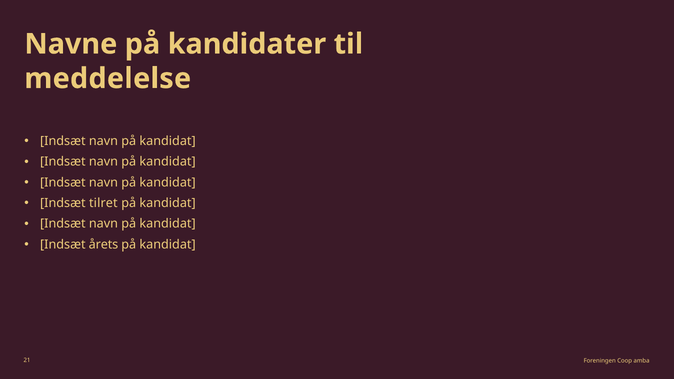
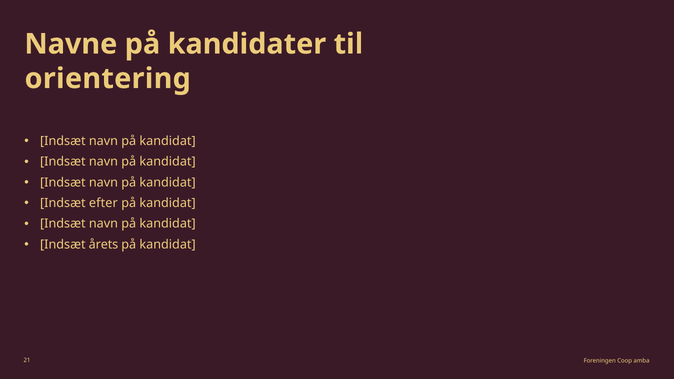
meddelelse: meddelelse -> orientering (108, 79)
tilret: tilret -> efter (103, 203)
